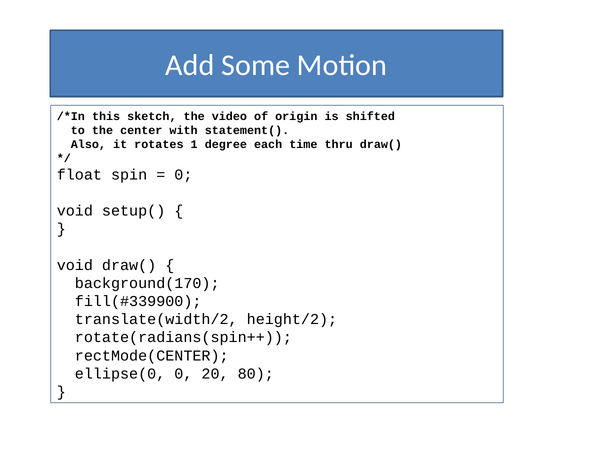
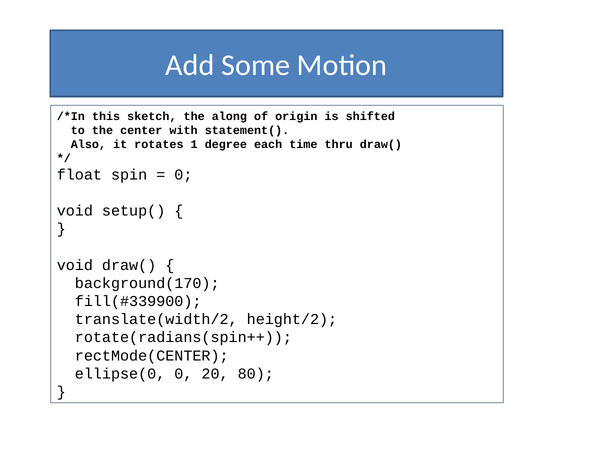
video: video -> along (229, 116)
